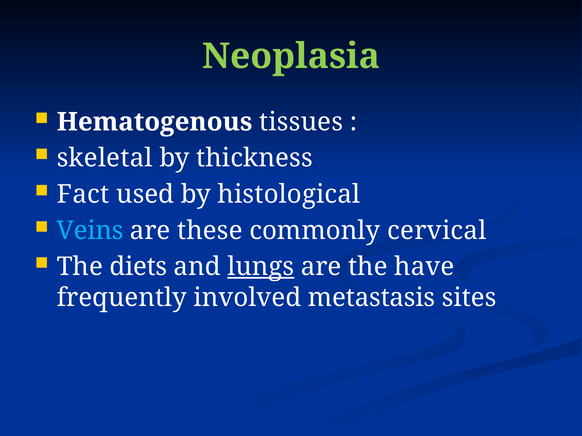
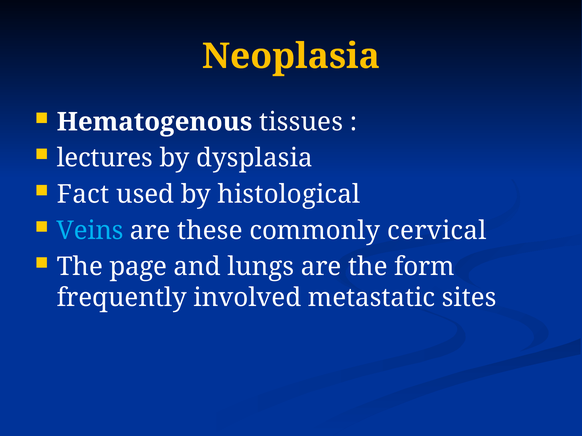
Neoplasia colour: light green -> yellow (291, 56)
skeletal: skeletal -> lectures (105, 158)
thickness: thickness -> dysplasia (254, 158)
diets: diets -> page (138, 267)
lungs underline: present -> none (261, 267)
have: have -> form (425, 267)
metastasis: metastasis -> metastatic (372, 298)
